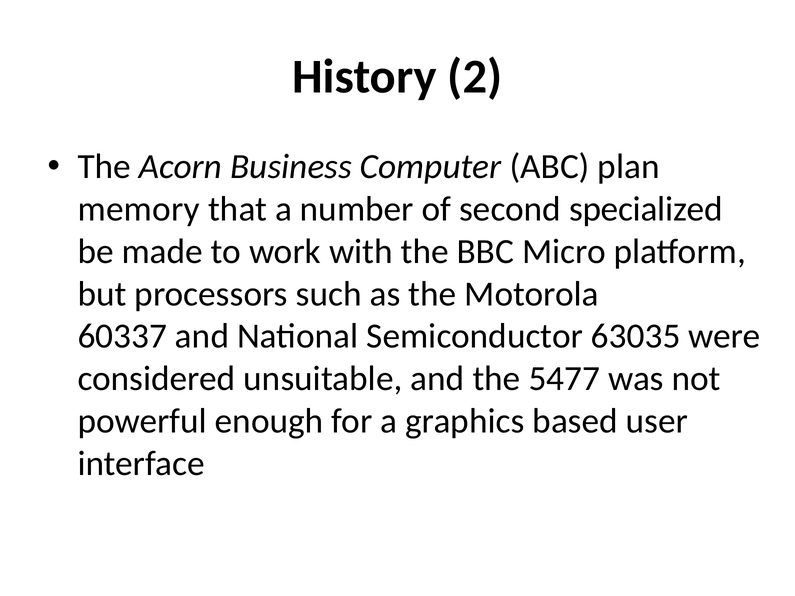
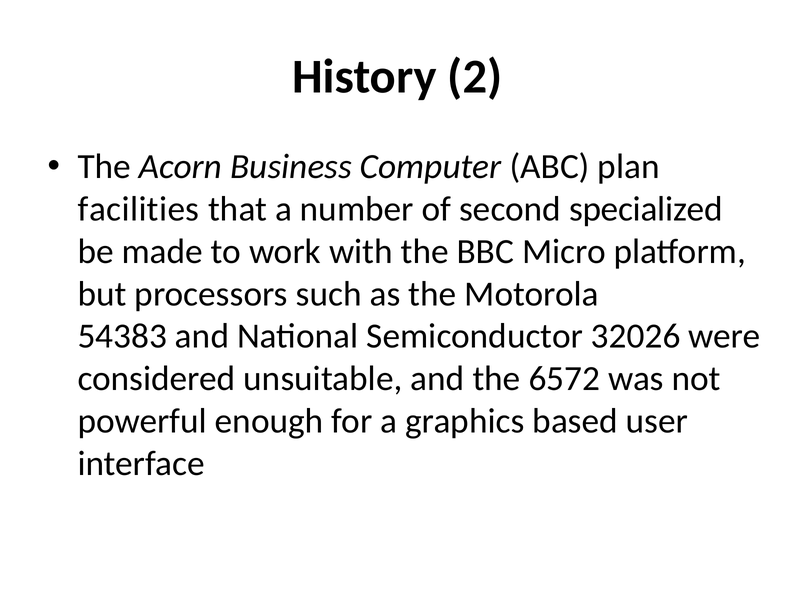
memory: memory -> facilities (139, 209)
60337: 60337 -> 54383 (122, 336)
63035: 63035 -> 32026 (636, 336)
5477: 5477 -> 6572 (564, 379)
